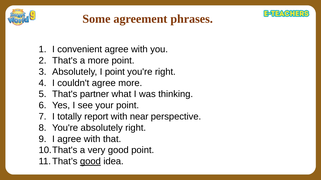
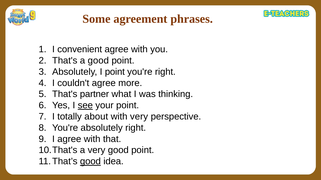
a more: more -> good (98, 61)
see underline: none -> present (85, 106)
report: report -> about (96, 117)
with near: near -> very (139, 117)
